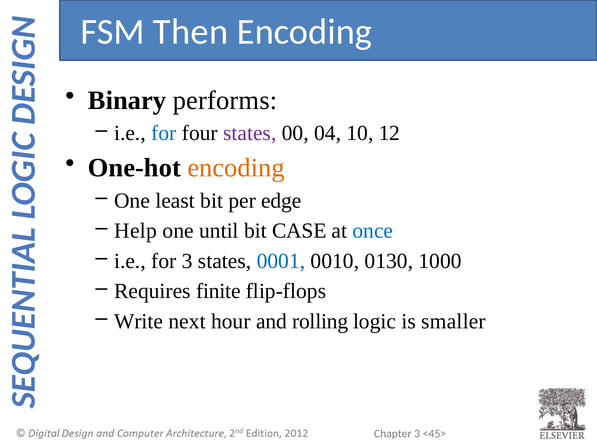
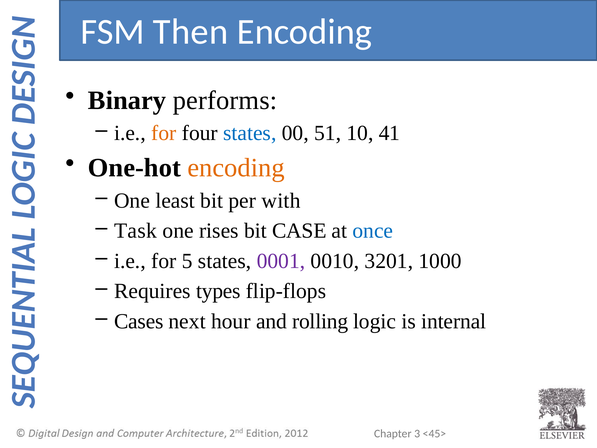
for colour: blue -> orange (164, 133)
states colour: purple -> blue (250, 133)
04: 04 -> 51 (328, 133)
12: 12 -> 41 (389, 133)
edge: edge -> with (281, 200)
Help: Help -> Task (136, 231)
until: until -> rises (219, 231)
for 3: 3 -> 5 (187, 261)
0001 colour: blue -> purple (281, 261)
0130: 0130 -> 3201 (389, 261)
finite: finite -> types (218, 291)
Write: Write -> Cases (139, 321)
smaller: smaller -> internal (454, 321)
